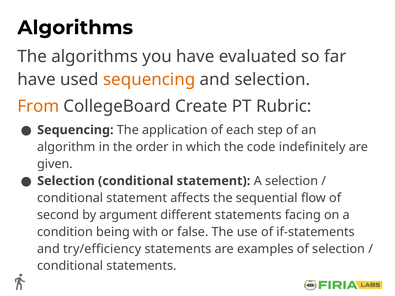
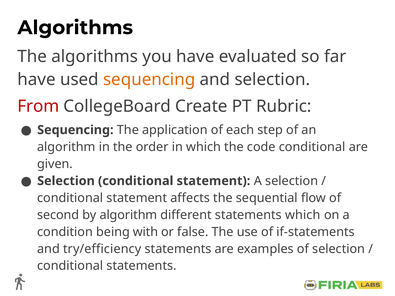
From colour: orange -> red (38, 106)
code indefinitely: indefinitely -> conditional (312, 147)
by argument: argument -> algorithm (128, 215)
statements facing: facing -> which (303, 215)
